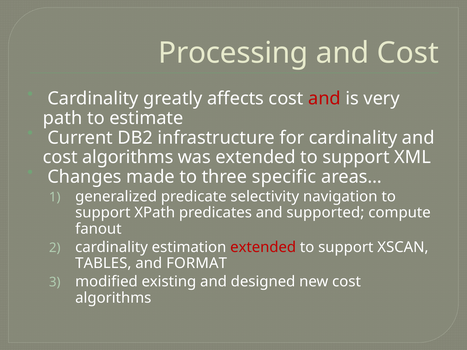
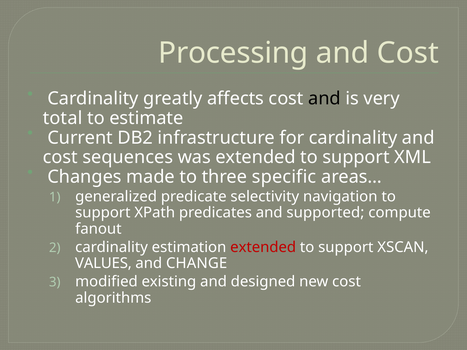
and colour: red -> black (325, 99)
path: path -> total (63, 118)
algorithms: algorithms -> sequences (128, 157)
TABLES: TABLES -> VALUES (103, 264)
FORMAT: FORMAT -> CHANGE (197, 264)
